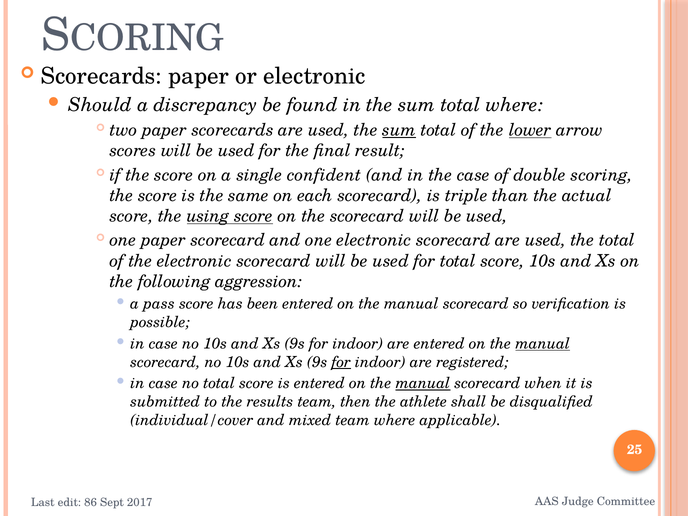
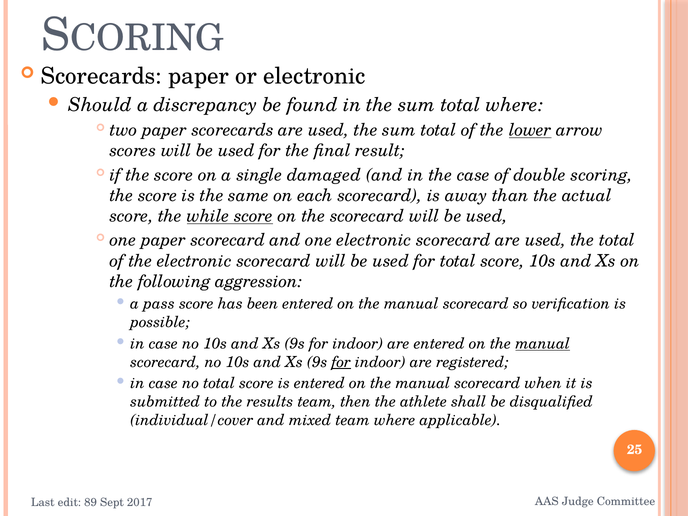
sum underline: present -> none (399, 130)
confident: confident -> damaged (324, 175)
triple: triple -> away (466, 196)
using: using -> while (208, 216)
manual underline: present -> none (423, 383)
86: 86 -> 89 (91, 502)
